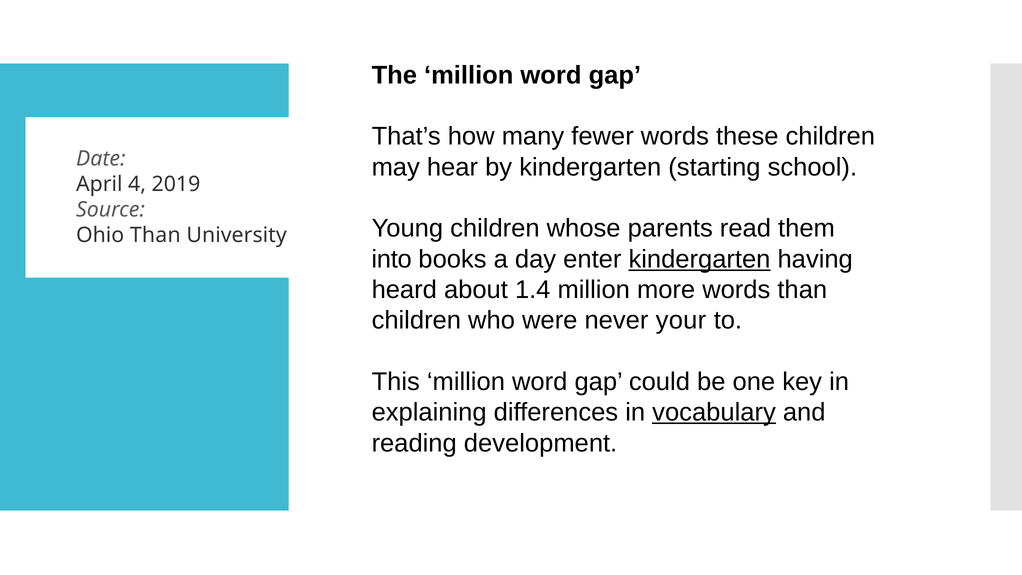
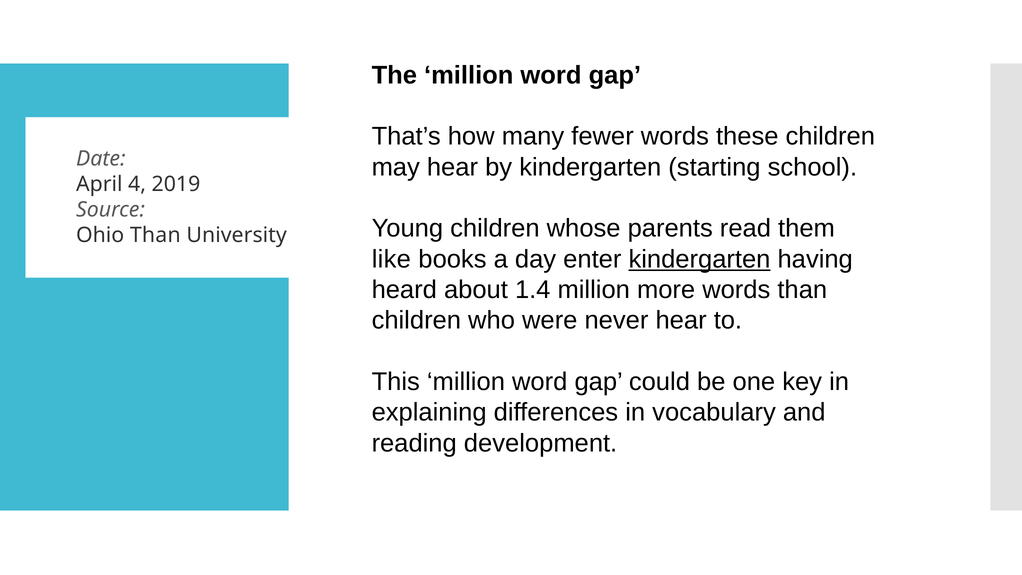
into: into -> like (391, 259)
never your: your -> hear (681, 320)
vocabulary underline: present -> none (714, 412)
